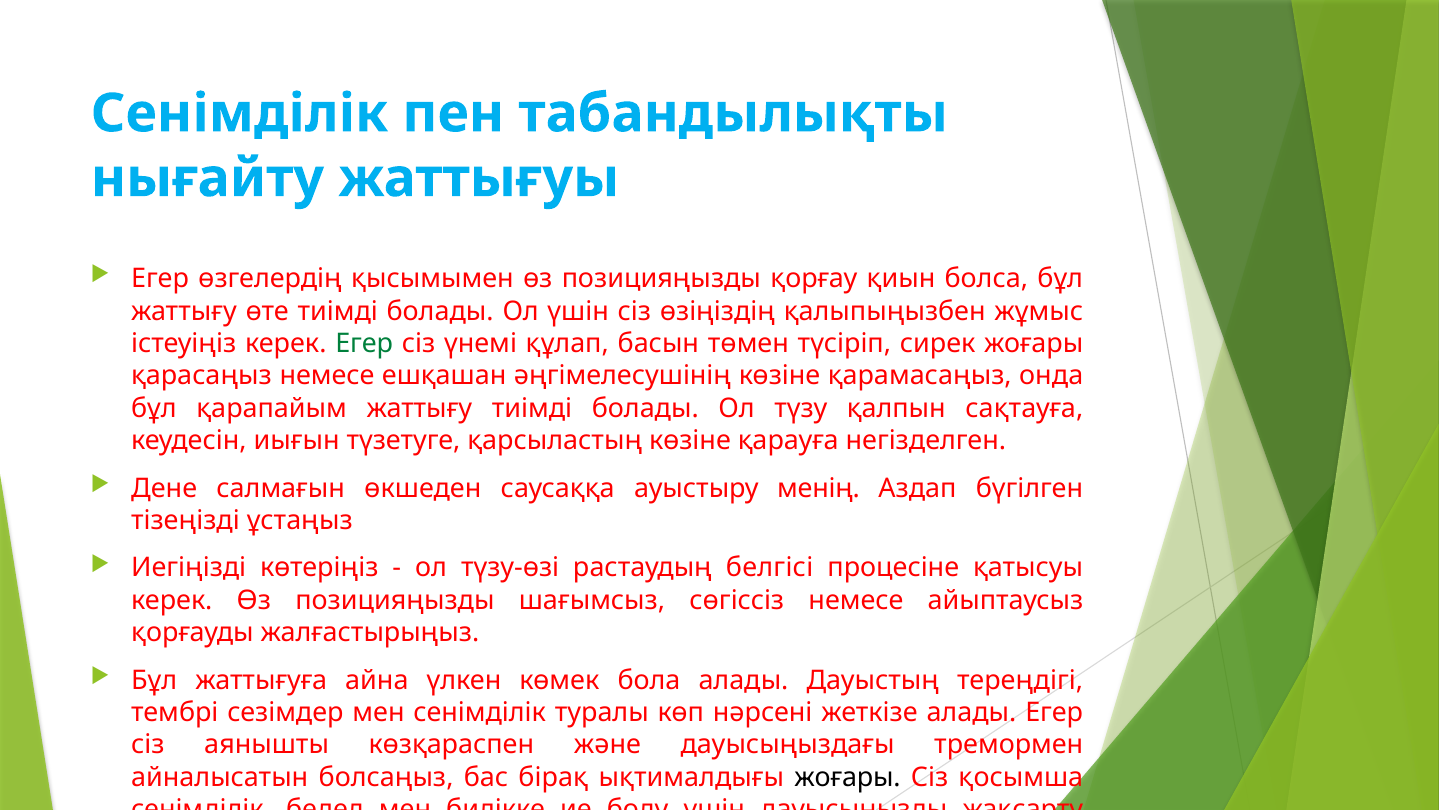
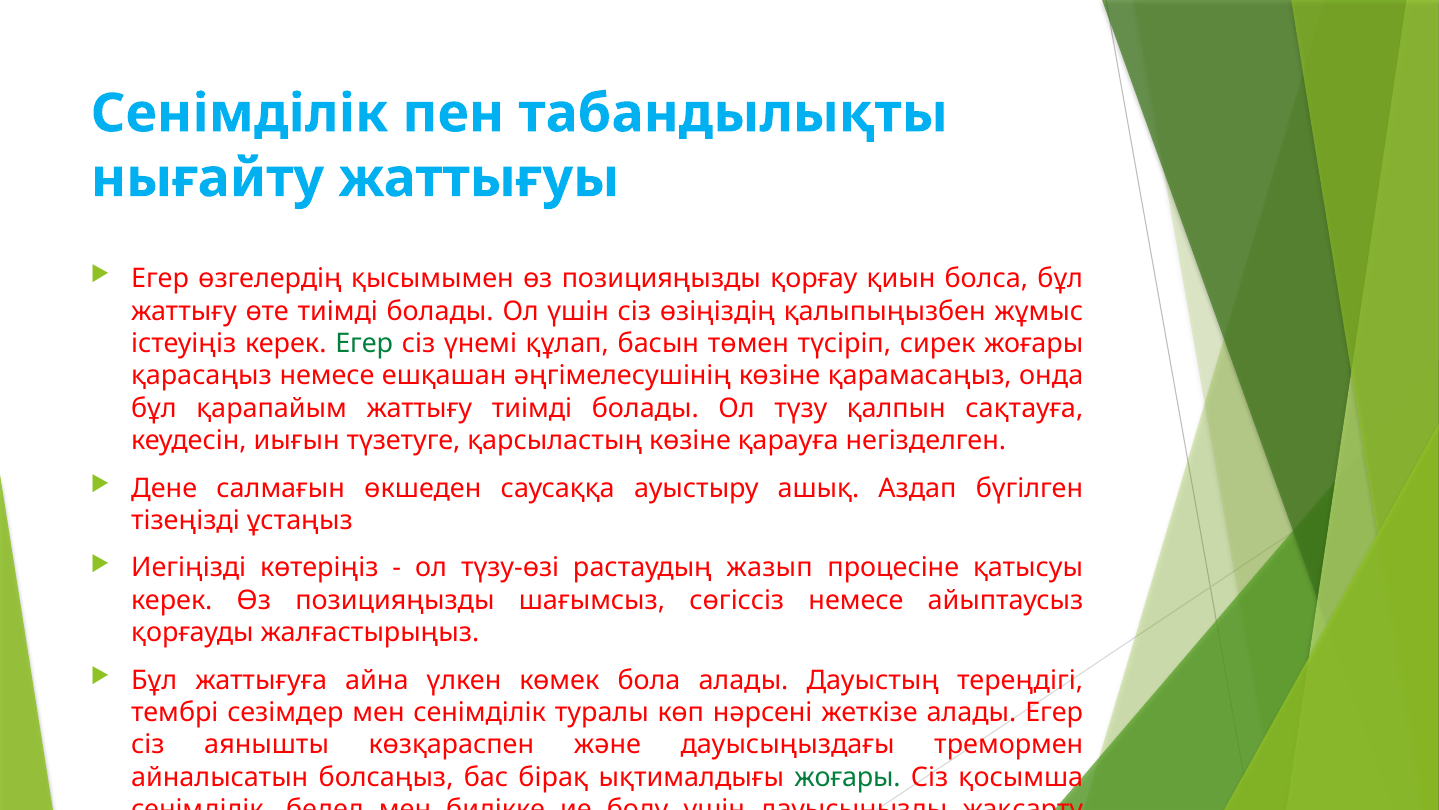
менің: менің -> ашық (819, 488)
белгісі: белгісі -> жазып (770, 568)
жоғары colour: black -> green (848, 777)
